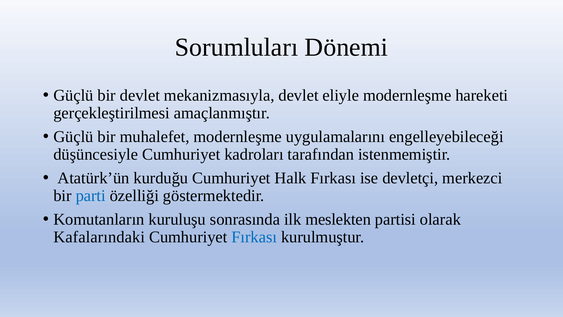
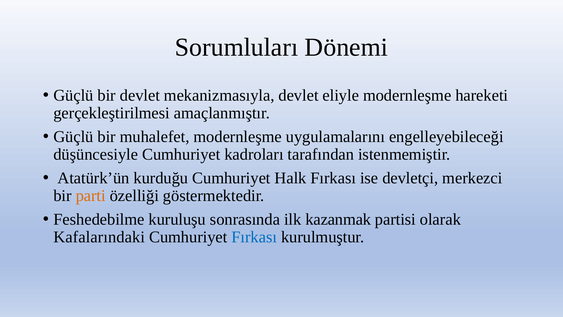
parti colour: blue -> orange (91, 196)
Komutanların: Komutanların -> Feshedebilme (99, 219)
meslekten: meslekten -> kazanmak (338, 219)
